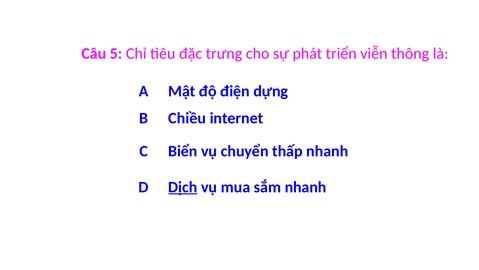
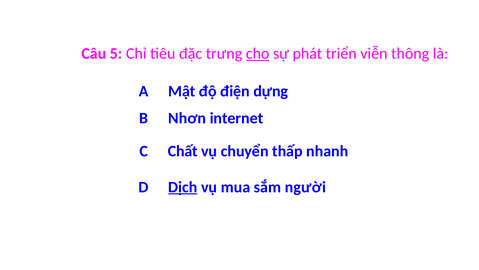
cho underline: none -> present (258, 53)
Chiều: Chiều -> Nhơn (187, 118)
Biển: Biển -> Chất (183, 151)
sắm nhanh: nhanh -> người (305, 187)
